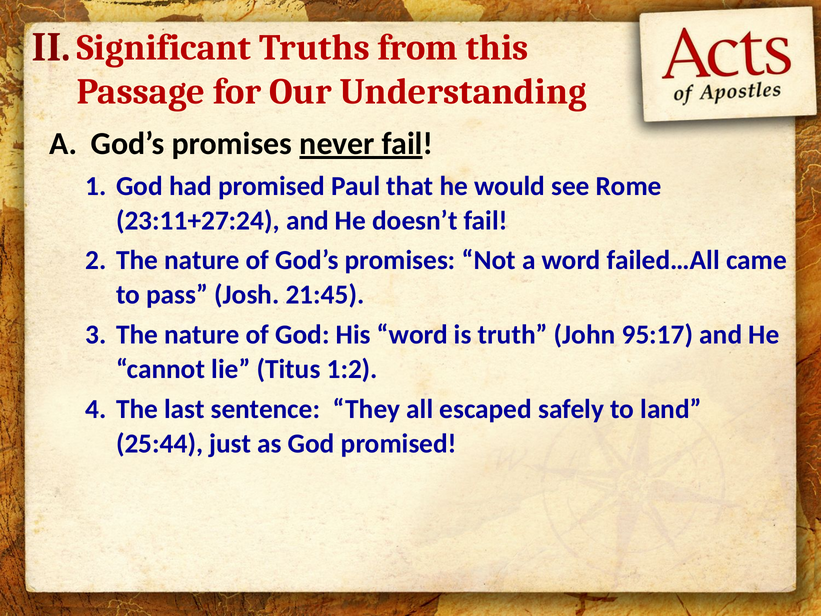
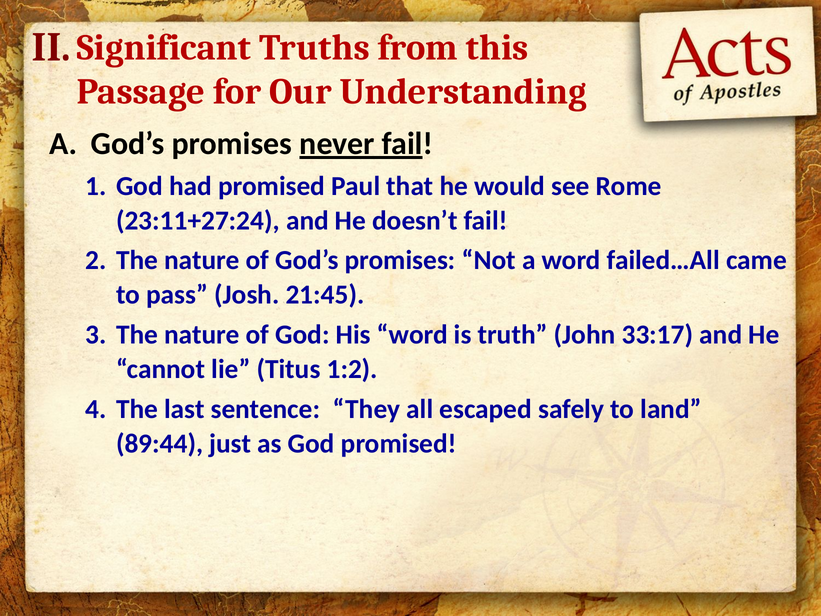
95:17: 95:17 -> 33:17 (657, 335)
25:44: 25:44 -> 89:44 (160, 444)
